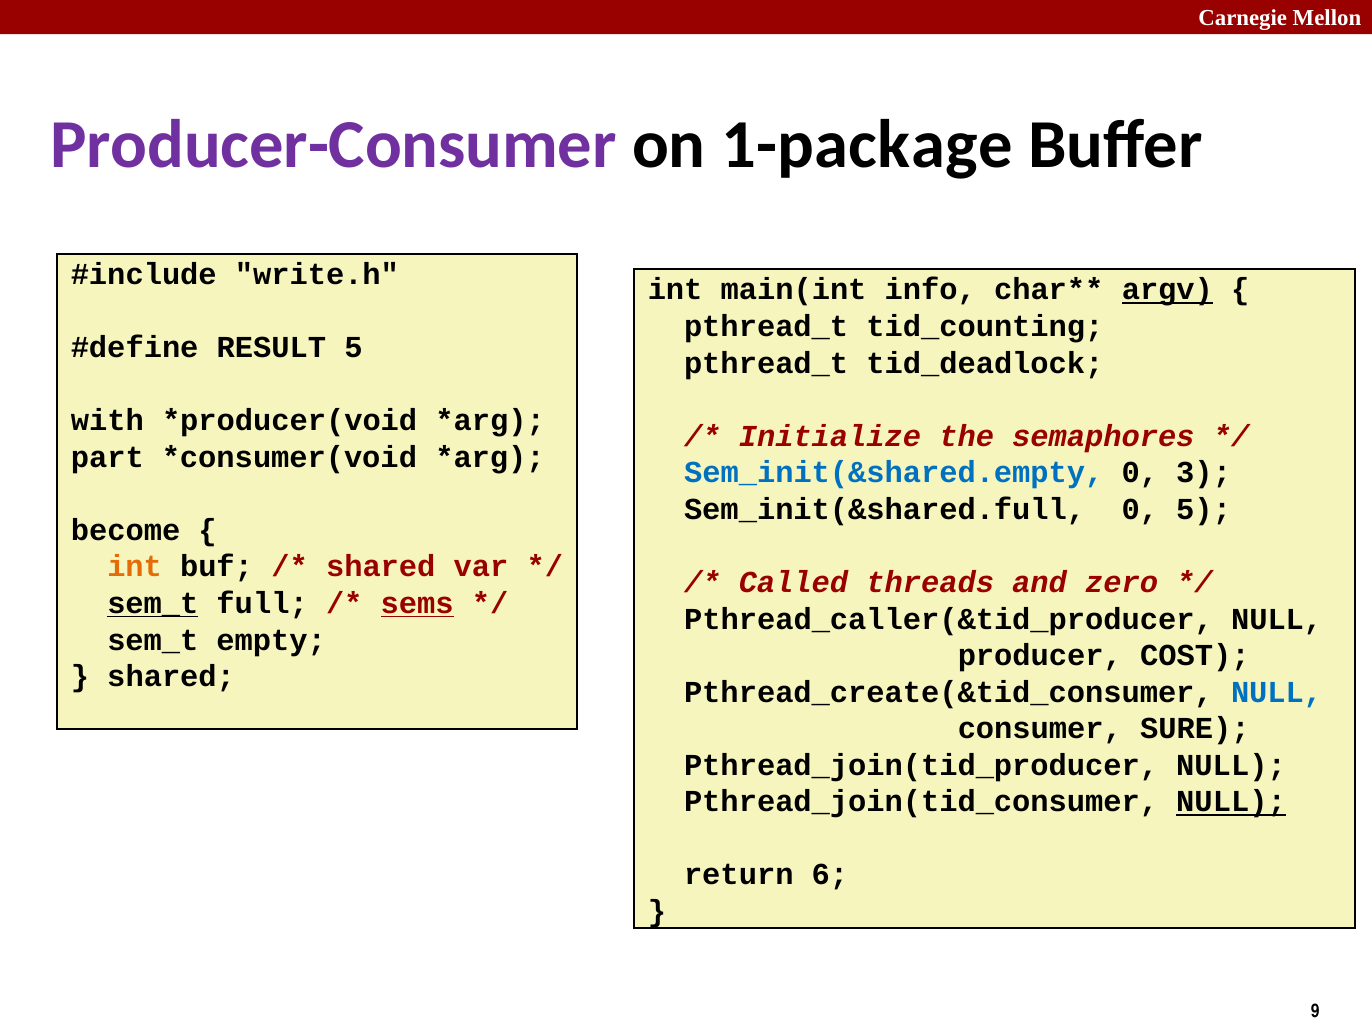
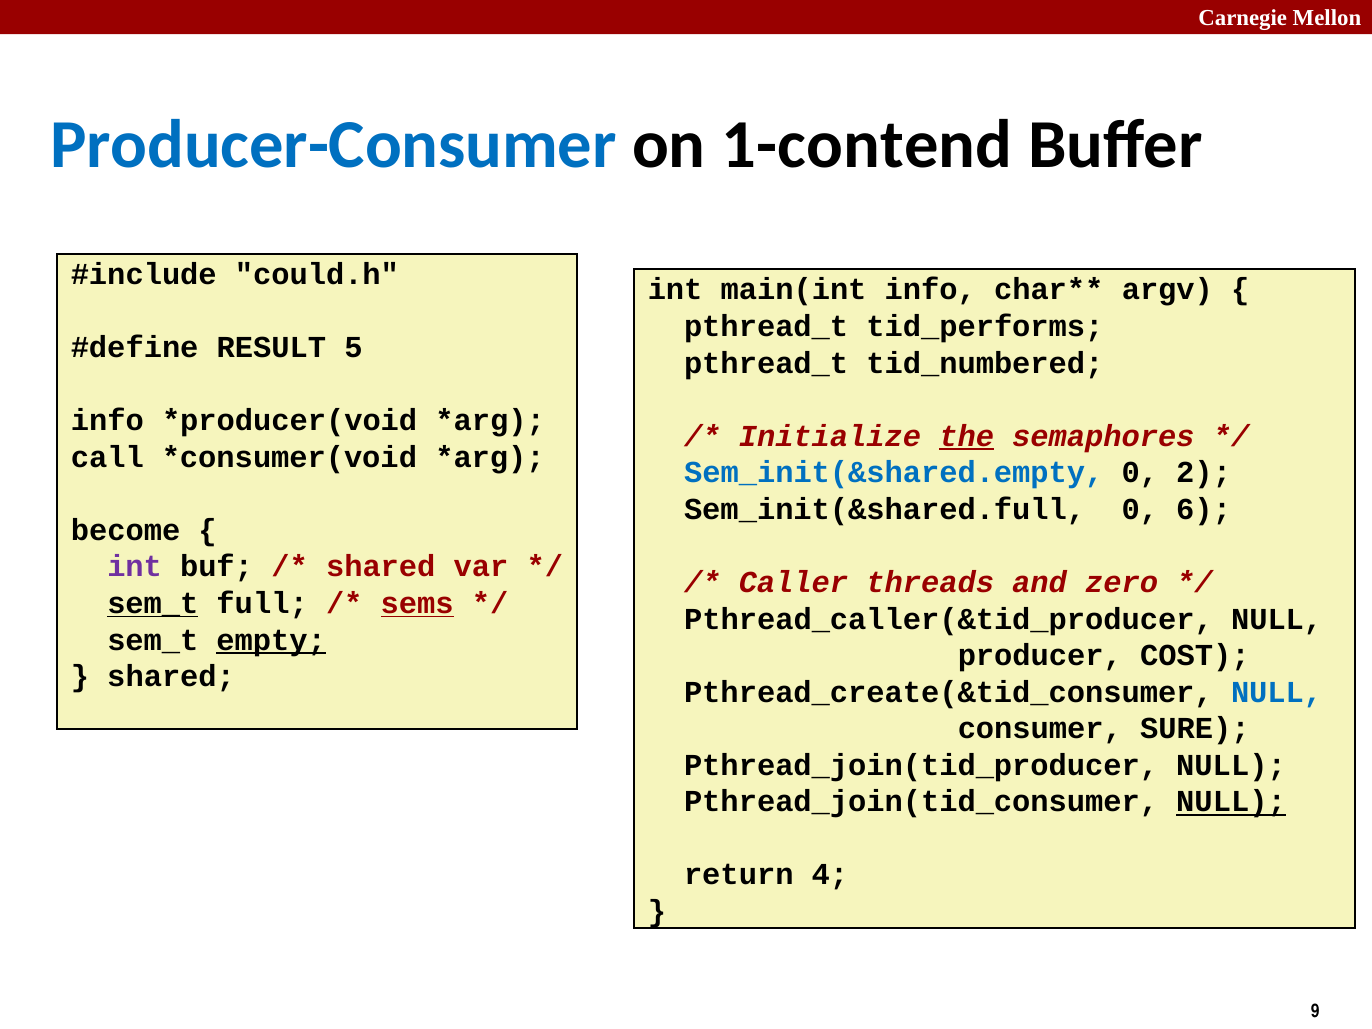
Producer-Consumer colour: purple -> blue (334, 145)
1-package: 1-package -> 1-contend (867, 145)
write.h: write.h -> could.h (317, 274)
argv underline: present -> none (1167, 290)
tid_counting: tid_counting -> tid_performs (985, 326)
tid_deadlock: tid_deadlock -> tid_numbered (985, 363)
with: with -> info (107, 421)
the underline: none -> present (967, 436)
part: part -> call (107, 457)
3: 3 -> 2 (1204, 473)
0 5: 5 -> 6 (1204, 509)
int colour: orange -> purple (135, 567)
Called: Called -> Caller (793, 582)
empty underline: none -> present (271, 640)
6: 6 -> 4 (830, 875)
